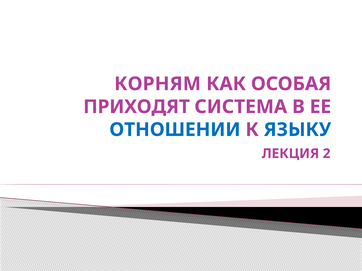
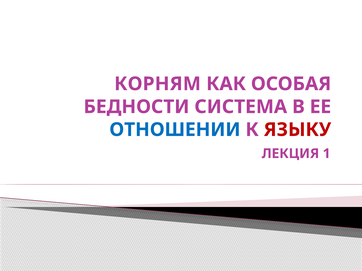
ПРИХОДЯТ: ПРИХОДЯТ -> БЕДНОСТИ (136, 107)
ЯЗЫКУ colour: blue -> red (297, 130)
2: 2 -> 1 (327, 154)
